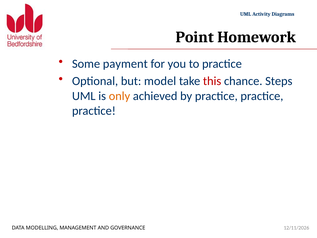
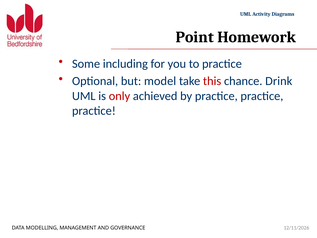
payment: payment -> including (125, 64)
Steps: Steps -> Drink (279, 81)
only colour: orange -> red (119, 96)
